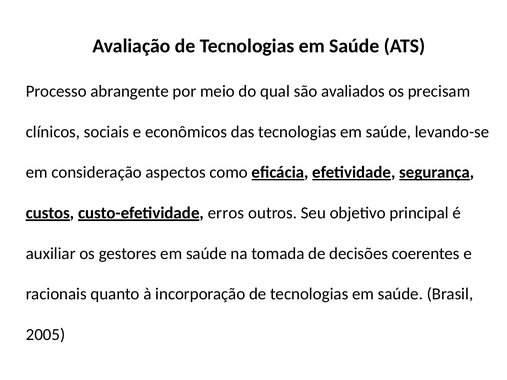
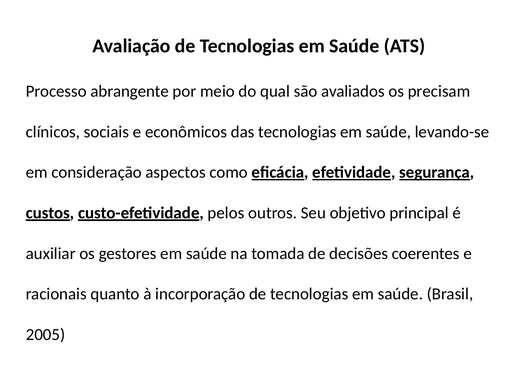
erros: erros -> pelos (226, 213)
